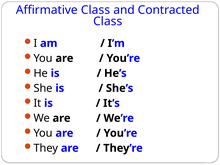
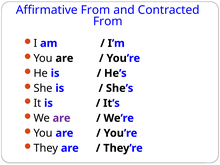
Affirmative Class: Class -> From (96, 10)
Class: Class -> From (108, 21)
are colour: black -> purple (62, 118)
